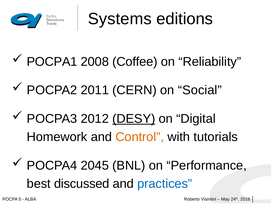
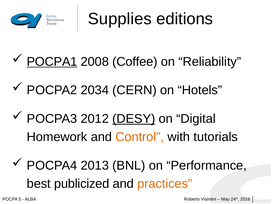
Systems: Systems -> Supplies (120, 19)
POCPA1 underline: none -> present (52, 62)
2011: 2011 -> 2034 (95, 90)
Social: Social -> Hotels (200, 90)
2045: 2045 -> 2013 (95, 165)
discussed: discussed -> publicized (82, 184)
practices colour: blue -> orange (165, 184)
